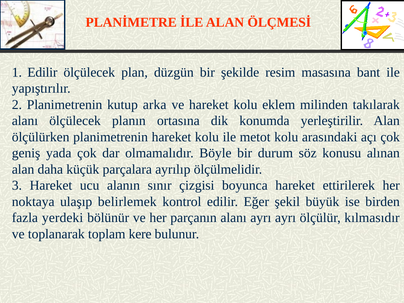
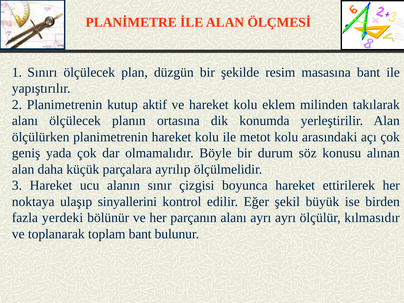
1 Edilir: Edilir -> Sınırı (42, 72)
arka: arka -> aktif (155, 105)
belirlemek: belirlemek -> sinyallerini (127, 202)
toplam kere: kere -> bant (140, 234)
